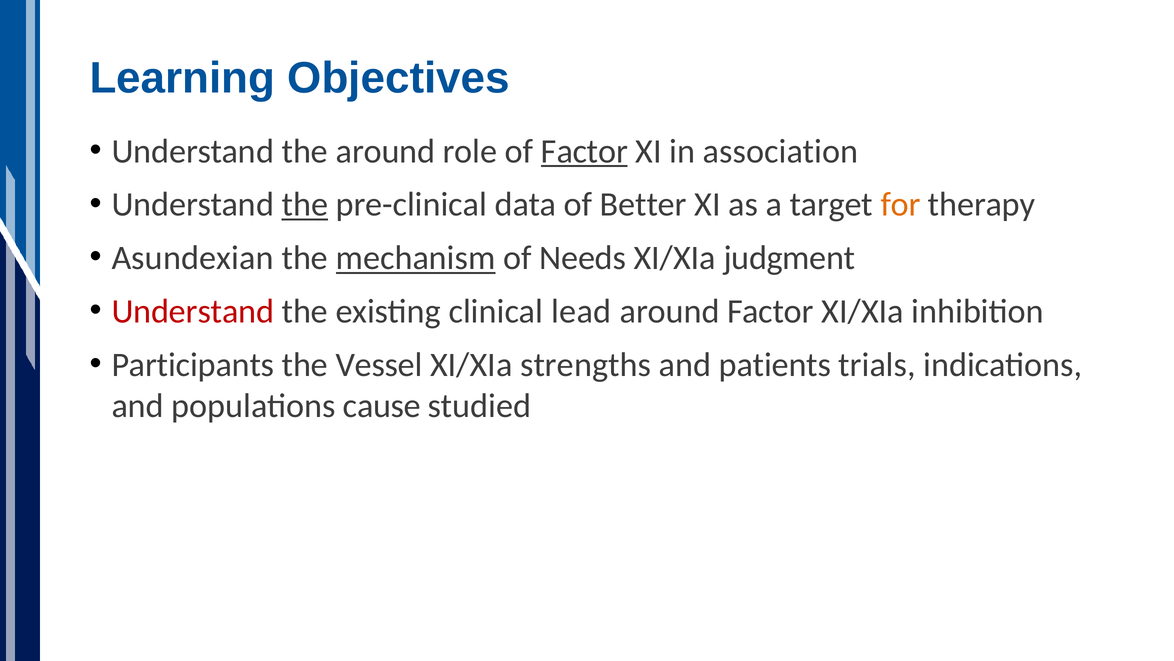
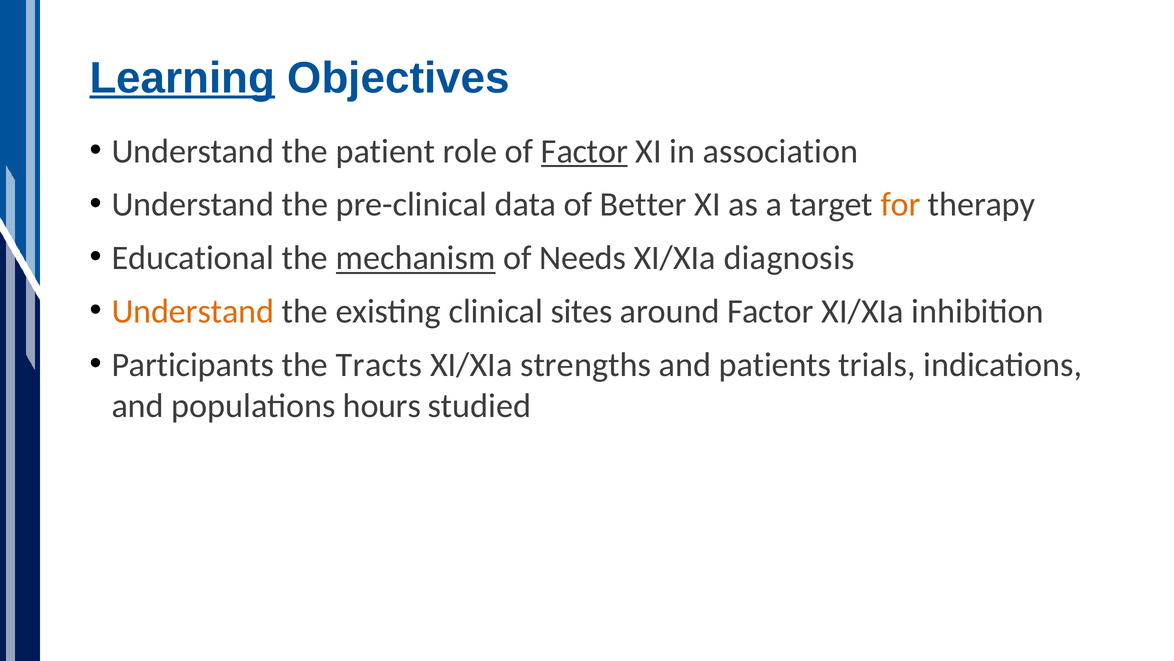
Learning underline: none -> present (182, 78)
the around: around -> patient (386, 151)
the underline: present -> none (305, 204)
Asundexian: Asundexian -> Educational (193, 258)
judgment: judgment -> diagnosis (789, 258)
Understand colour: red -> orange (193, 311)
lead: lead -> sites (582, 311)
Vessel: Vessel -> Tracts (379, 365)
cause: cause -> hours (382, 406)
